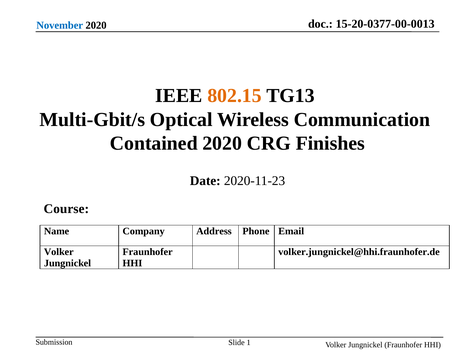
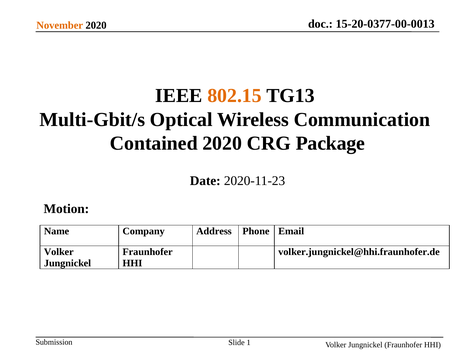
November colour: blue -> orange (60, 25)
Finishes: Finishes -> Package (330, 143)
Course: Course -> Motion (66, 208)
